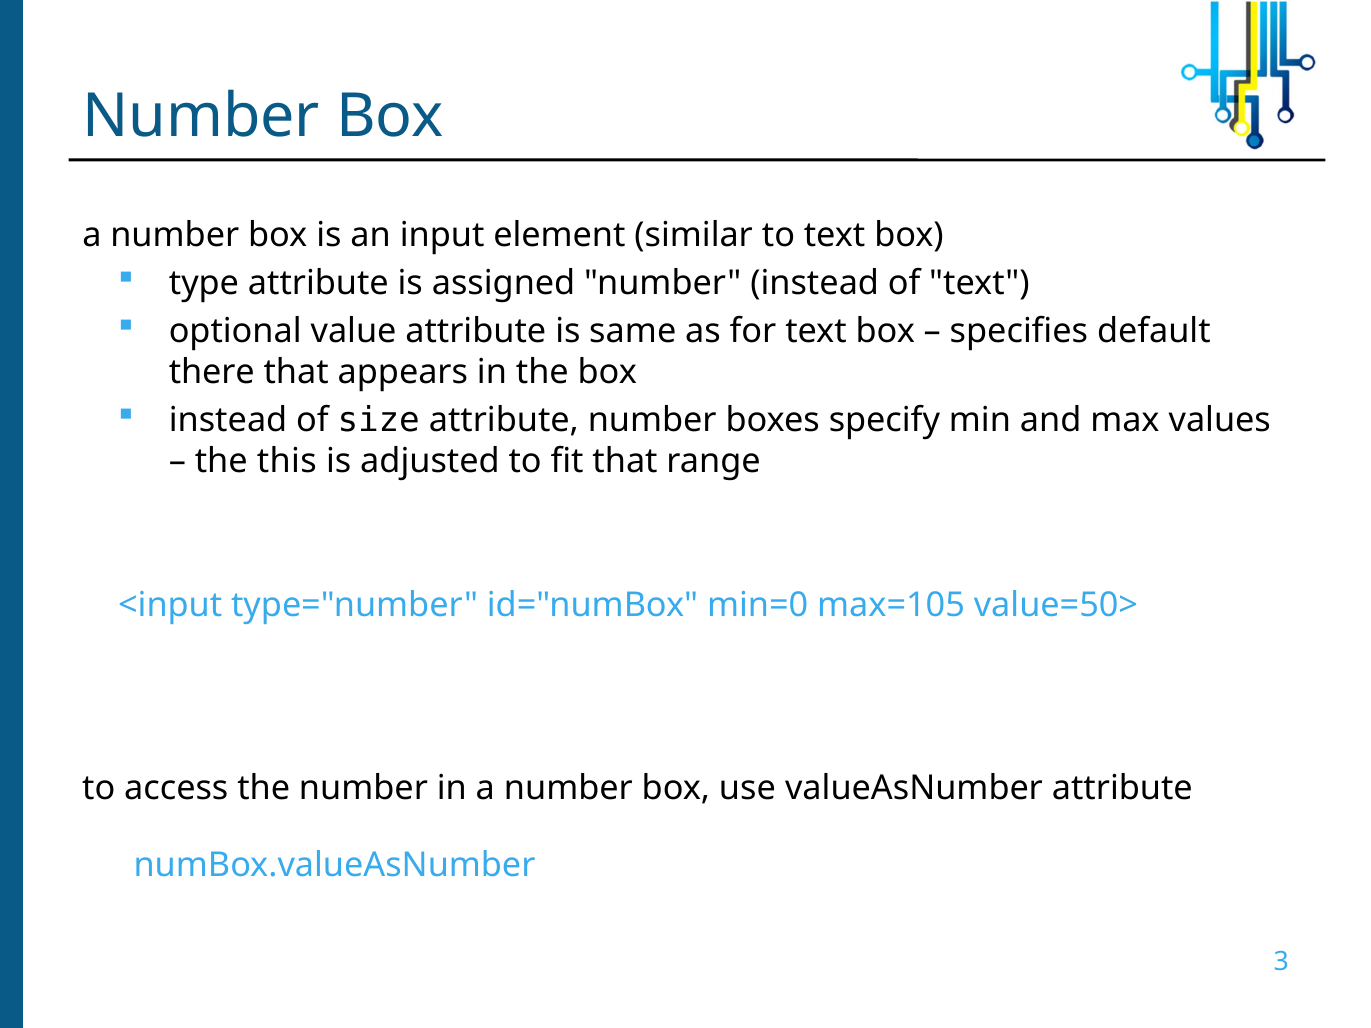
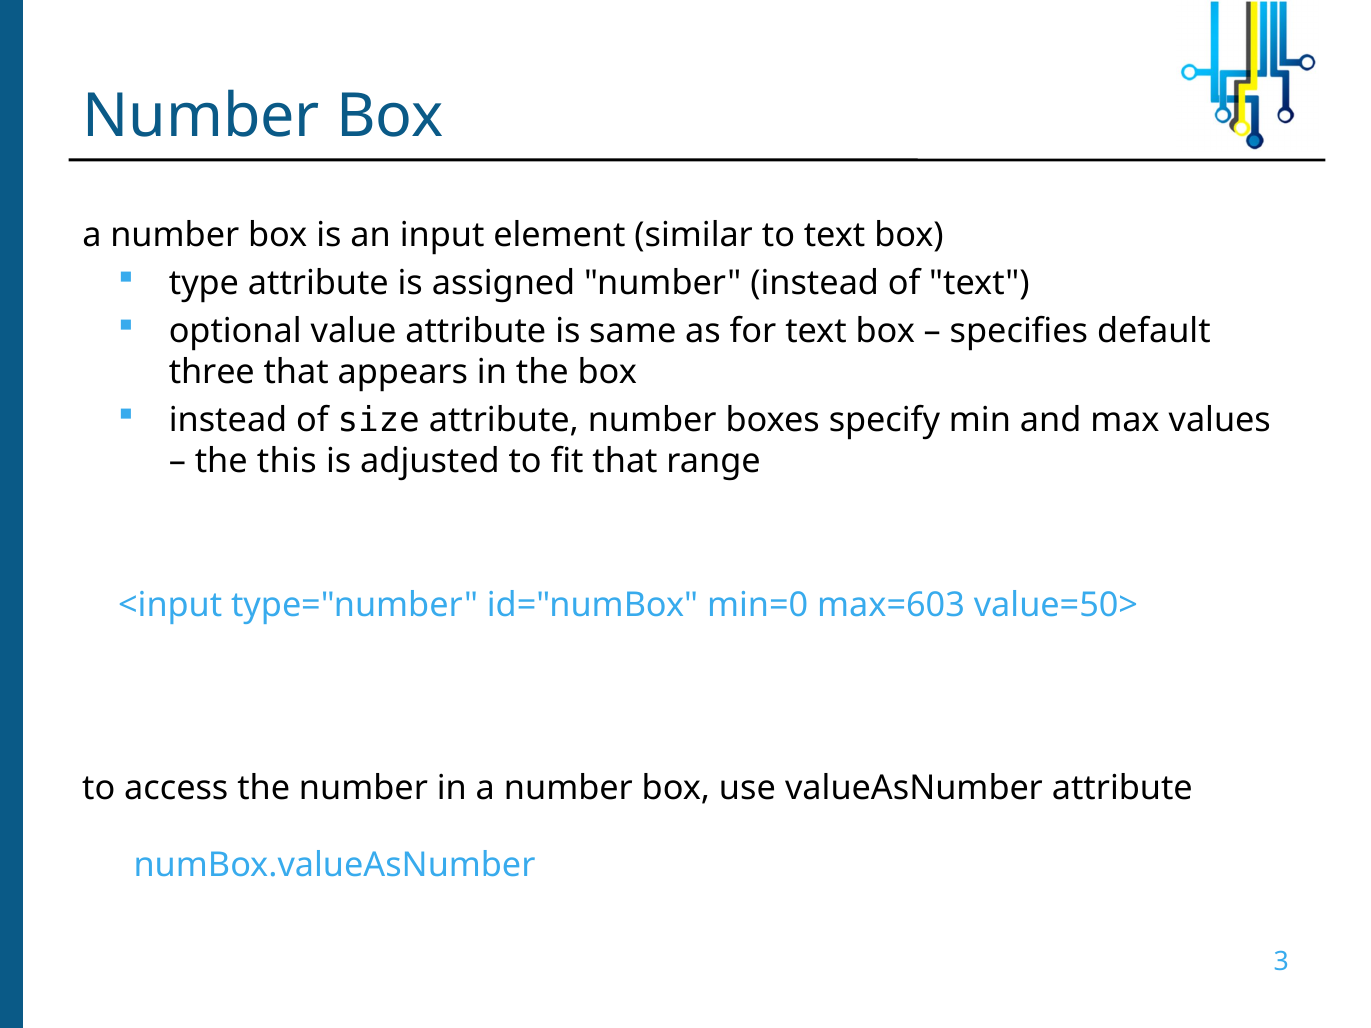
there: there -> three (212, 373)
max=105: max=105 -> max=603 (891, 606)
